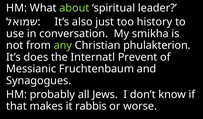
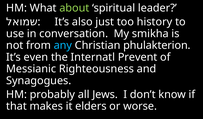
any colour: light green -> light blue (63, 45)
does: does -> even (36, 57)
Fruchtenbaum: Fruchtenbaum -> Righteousness (96, 69)
rabbis: rabbis -> elders (91, 106)
